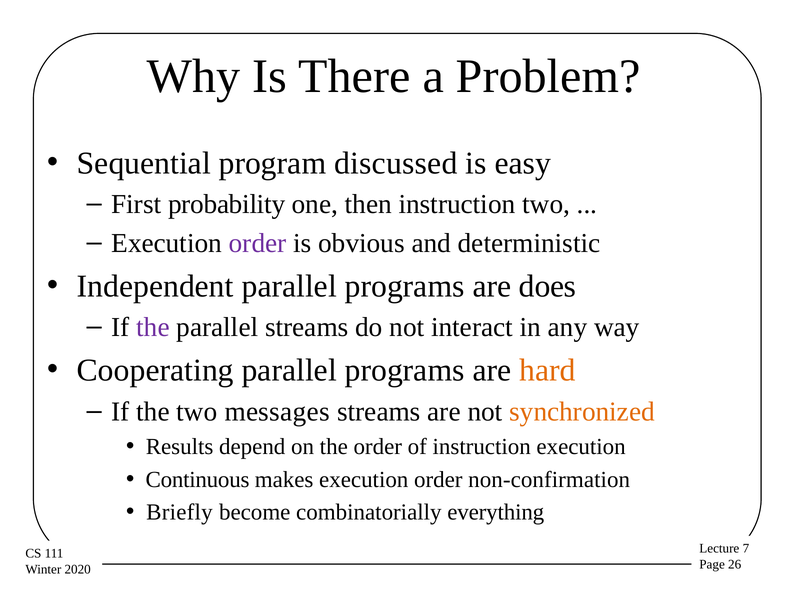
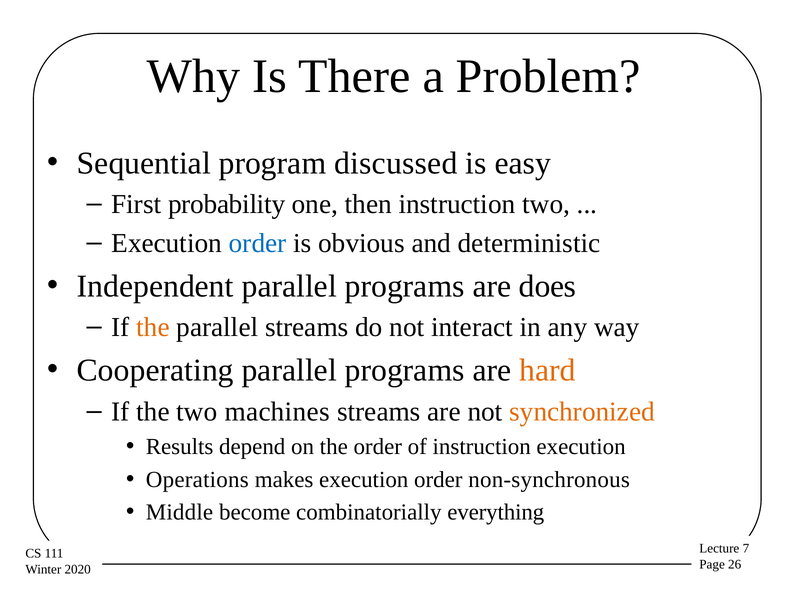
order colour: purple -> blue (258, 243)
the colour: purple -> orange (153, 327)
messages: messages -> machines (277, 412)
Continuous: Continuous -> Operations (197, 479)
non-confirmation: non-confirmation -> non-synchronous (549, 479)
Briefly: Briefly -> Middle (179, 512)
